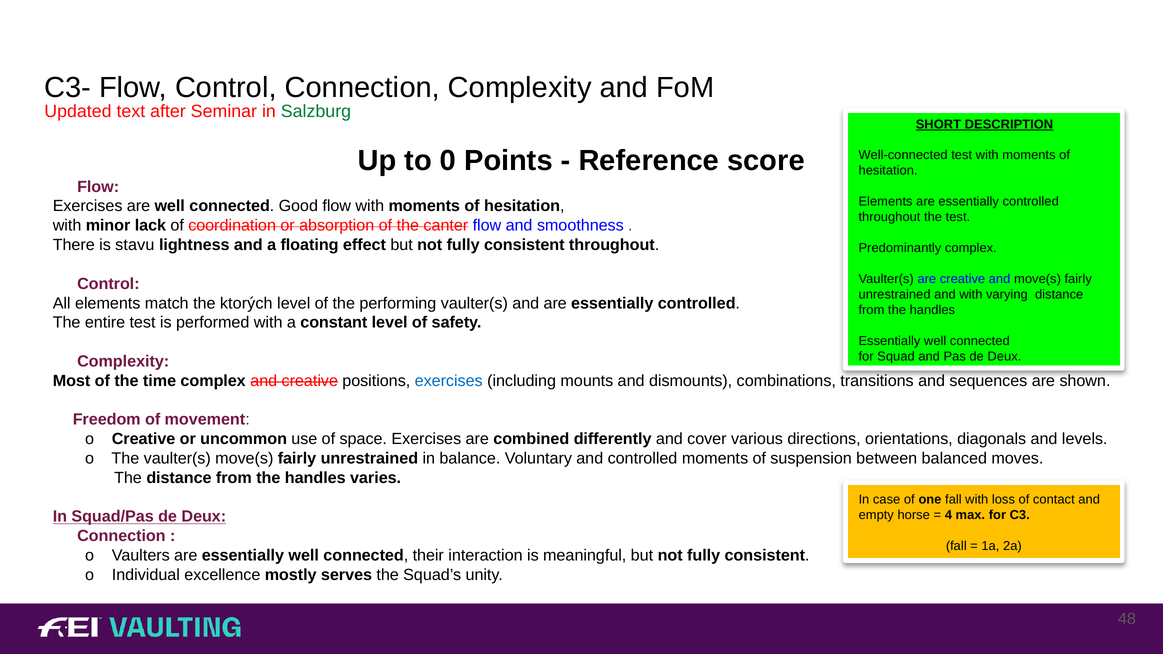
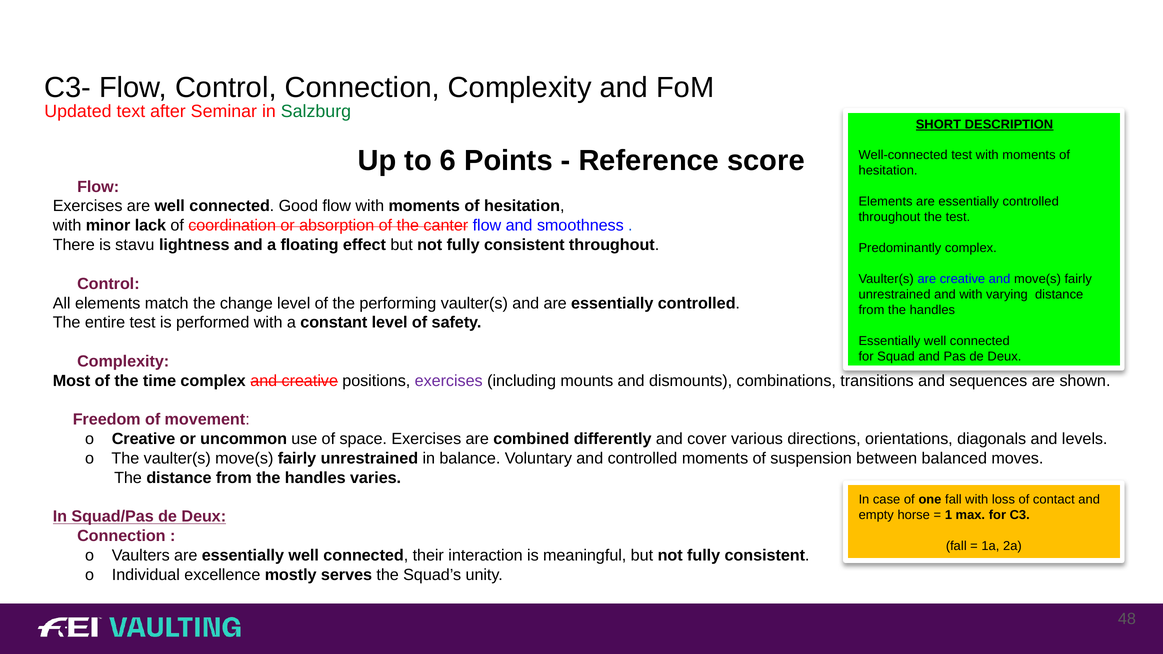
0: 0 -> 6 (448, 161)
ktorých: ktorých -> change (246, 303)
exercises colour: blue -> purple (449, 381)
4: 4 -> 1 (949, 515)
